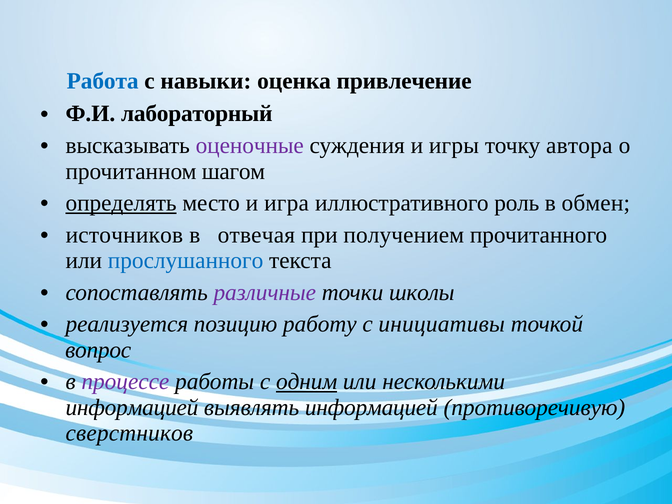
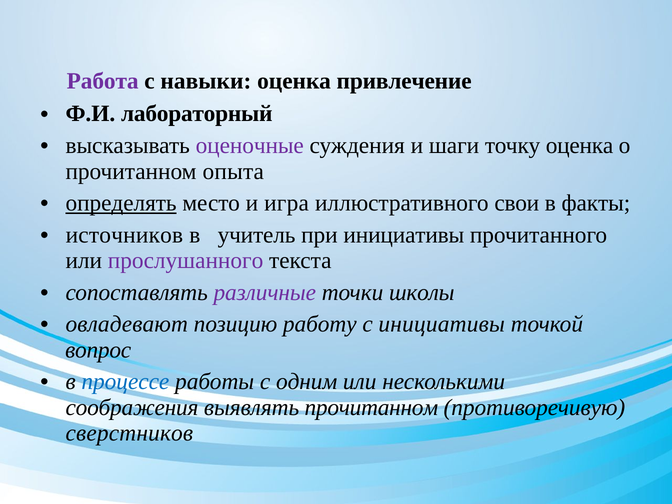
Работа colour: blue -> purple (103, 81)
игры: игры -> шаги (454, 146)
точку автора: автора -> оценка (580, 146)
шагом: шагом -> опыта (233, 171)
роль: роль -> свои (517, 203)
обмен: обмен -> факты (596, 203)
отвечая: отвечая -> учитель (257, 235)
при получением: получением -> инициативы (404, 235)
прослушанного colour: blue -> purple (186, 261)
реализуется: реализуется -> овладевают (127, 324)
процессе colour: purple -> blue (125, 382)
одним underline: present -> none (307, 382)
информацией: информацией -> соображения (132, 407)
выявлять информацией: информацией -> прочитанном (371, 407)
